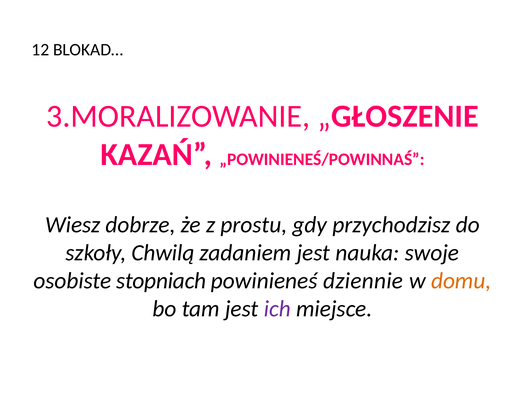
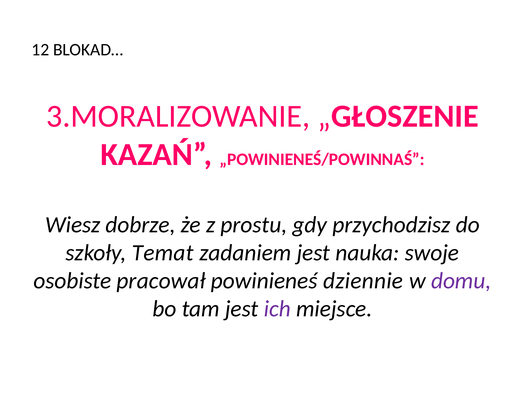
Chwilą: Chwilą -> Temat (163, 253)
stopniach: stopniach -> pracował (161, 281)
domu colour: orange -> purple (461, 281)
